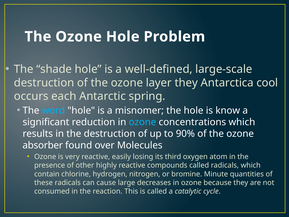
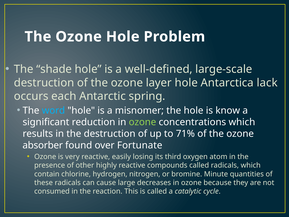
layer they: they -> hole (186, 83)
cool: cool -> lack (267, 83)
ozone colour: light blue -> light green (142, 122)
90%: 90% -> 71% (185, 134)
Molecules: Molecules -> Fortunate (140, 145)
